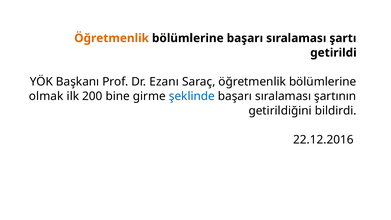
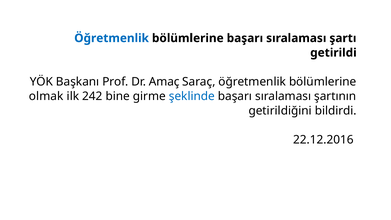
Öğretmenlik colour: orange -> blue (112, 38)
Ezanı: Ezanı -> Amaç (164, 82)
200: 200 -> 242 (92, 96)
